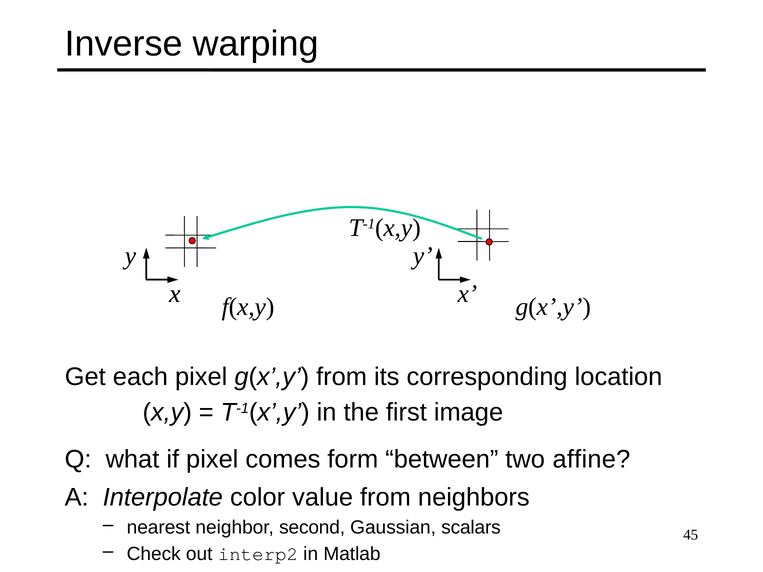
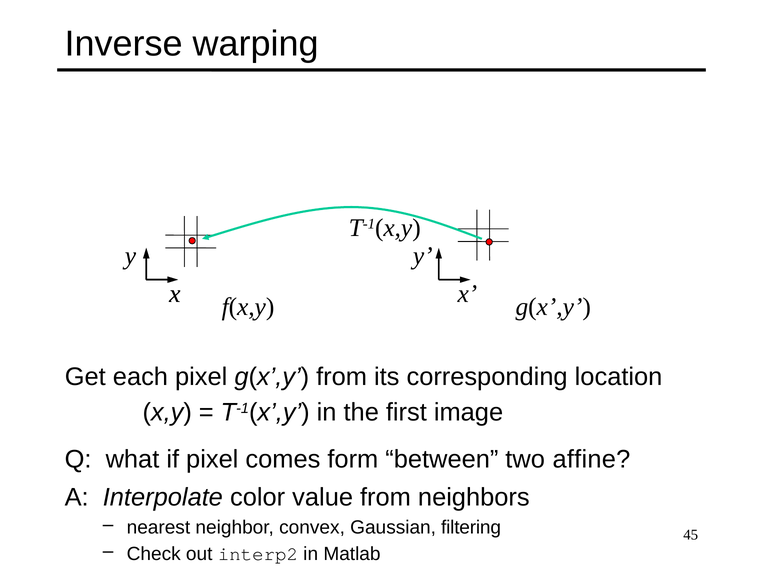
second: second -> convex (312, 528)
scalars: scalars -> filtering (471, 528)
